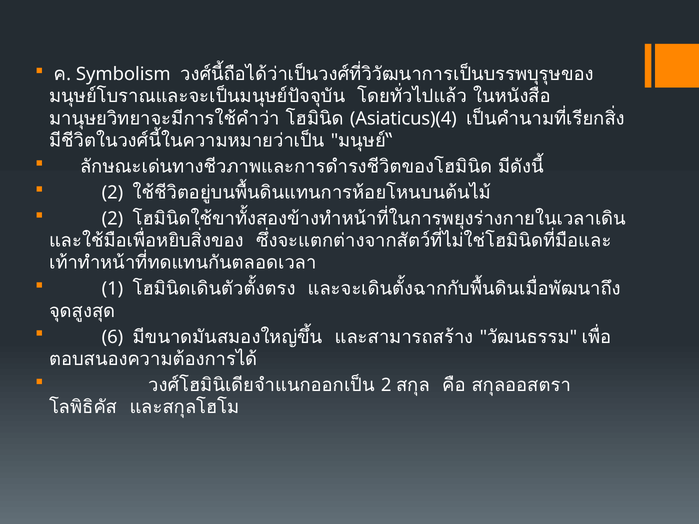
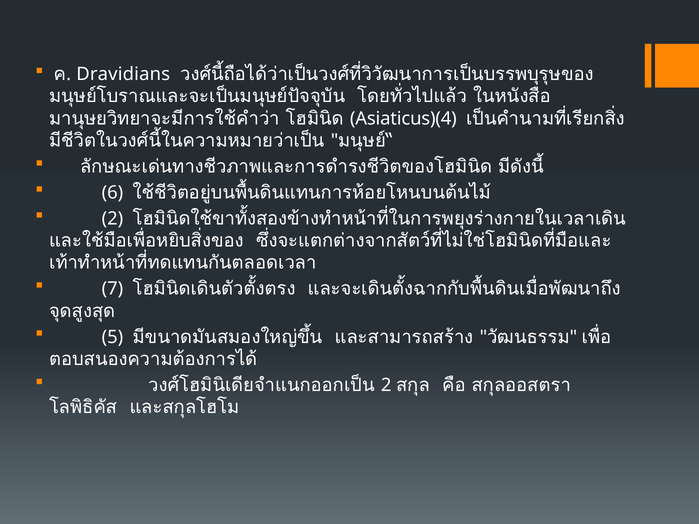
Symbolism: Symbolism -> Dravidians (123, 74)
2: 2 -> 6 (113, 193)
1: 1 -> 7 (113, 289)
6: 6 -> 5 (113, 337)
